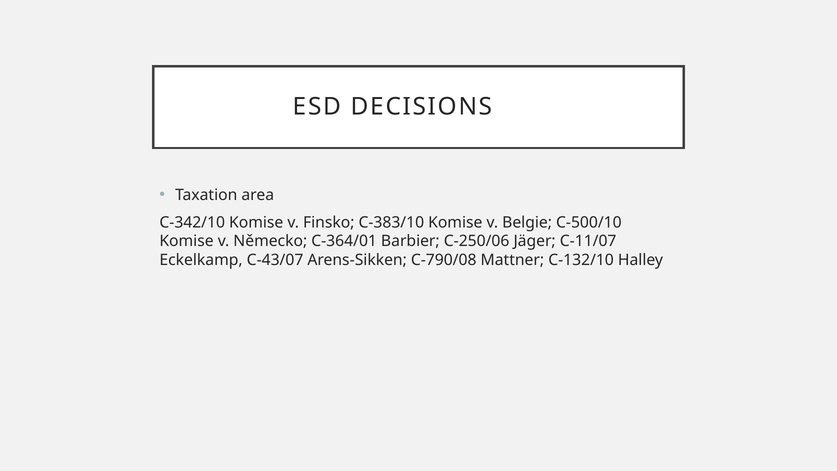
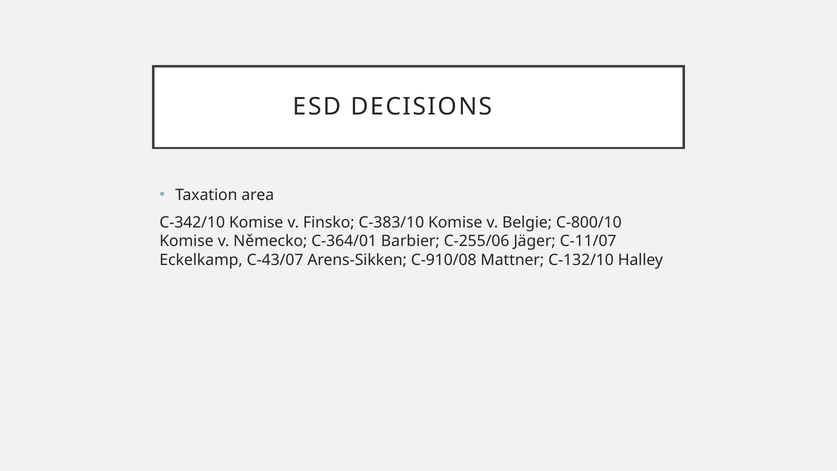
C-500/10: C-500/10 -> C-800/10 (589, 222)
C-250/06: C-250/06 -> C-255/06 (477, 241)
C-790/08: C-790/08 -> C-910/08 (444, 260)
